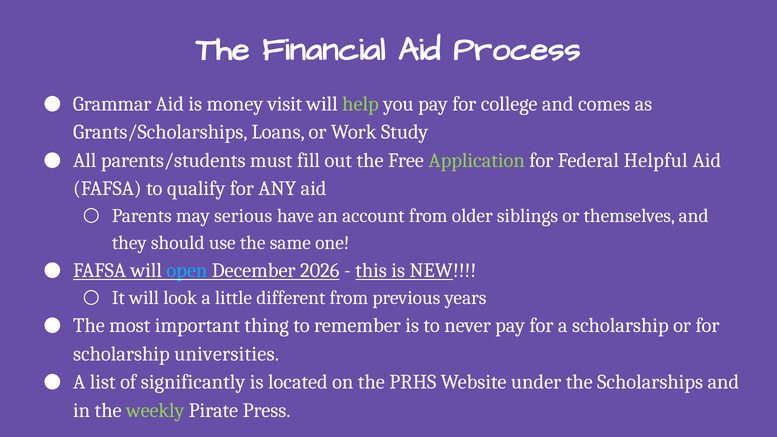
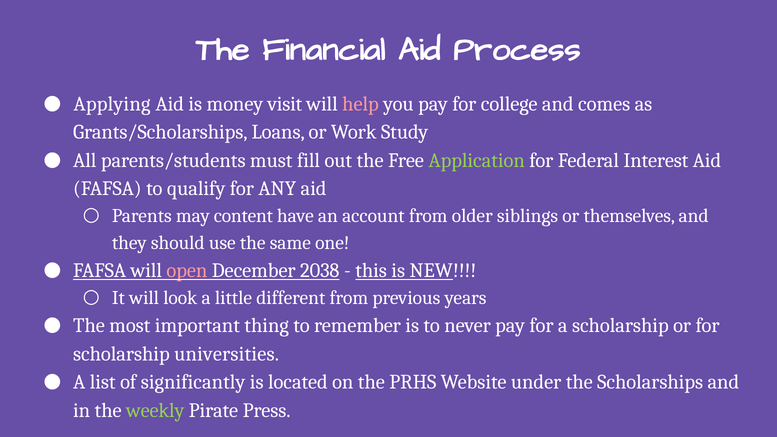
Grammar: Grammar -> Applying (112, 104)
help colour: light green -> pink (361, 104)
Helpful: Helpful -> Interest (656, 160)
serious: serious -> content (243, 216)
open colour: light blue -> pink (187, 271)
2026: 2026 -> 2038 (320, 271)
